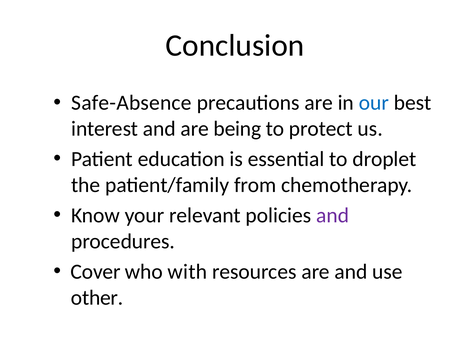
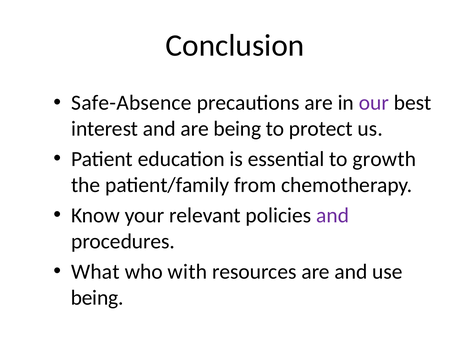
our colour: blue -> purple (374, 103)
droplet: droplet -> growth (384, 159)
Cover: Cover -> What (95, 272)
other: other -> being (97, 298)
